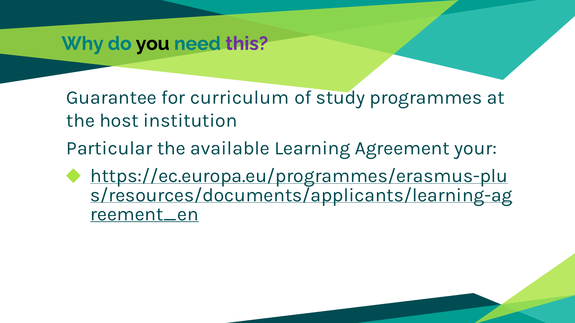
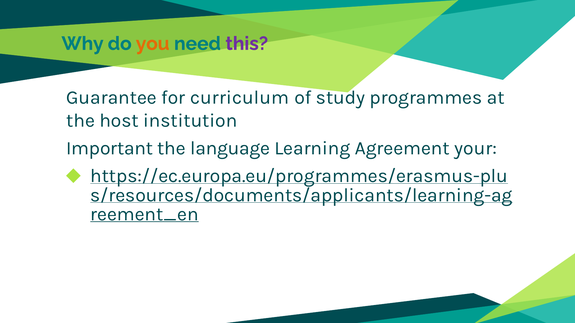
you colour: black -> orange (153, 44)
Particular: Particular -> Important (110, 148)
available: available -> language (230, 148)
